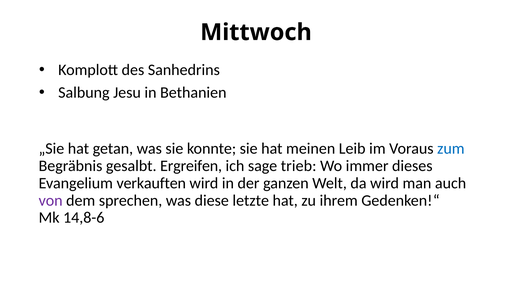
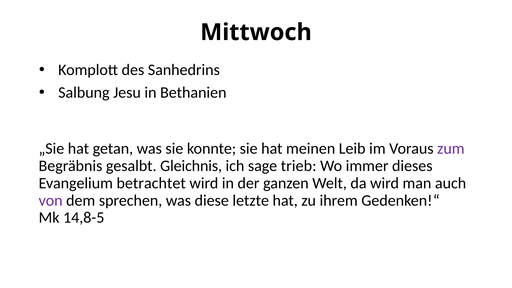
zum colour: blue -> purple (451, 149)
Ergreifen: Ergreifen -> Gleichnis (191, 166)
verkauften: verkauften -> betrachtet (151, 183)
14,8-6: 14,8-6 -> 14,8-5 (84, 218)
